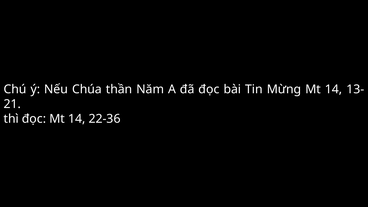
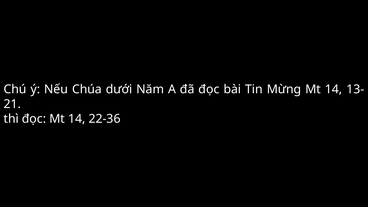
thần: thần -> dưới (119, 89)
